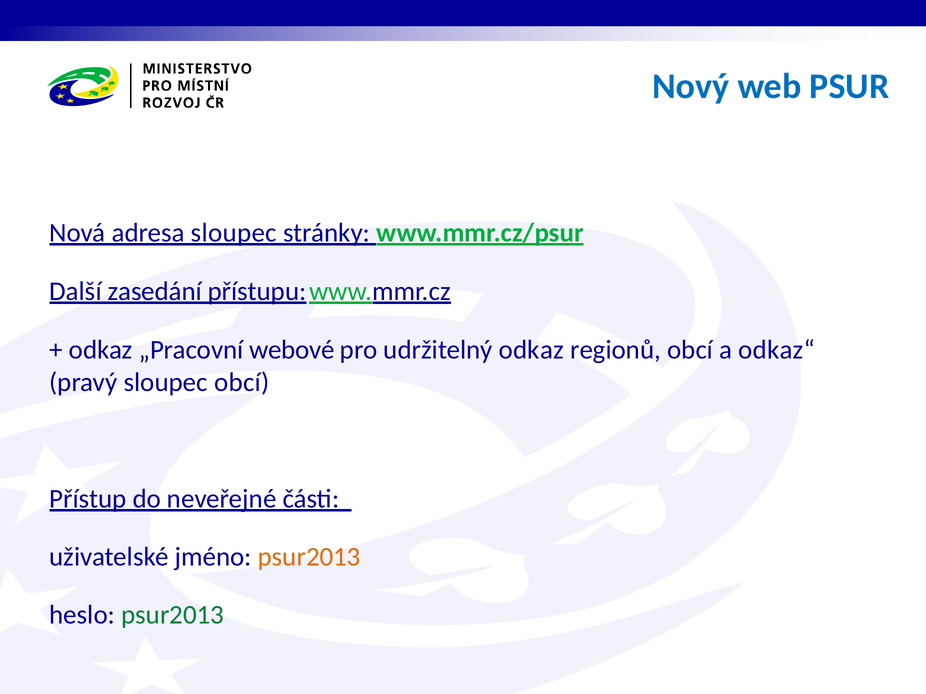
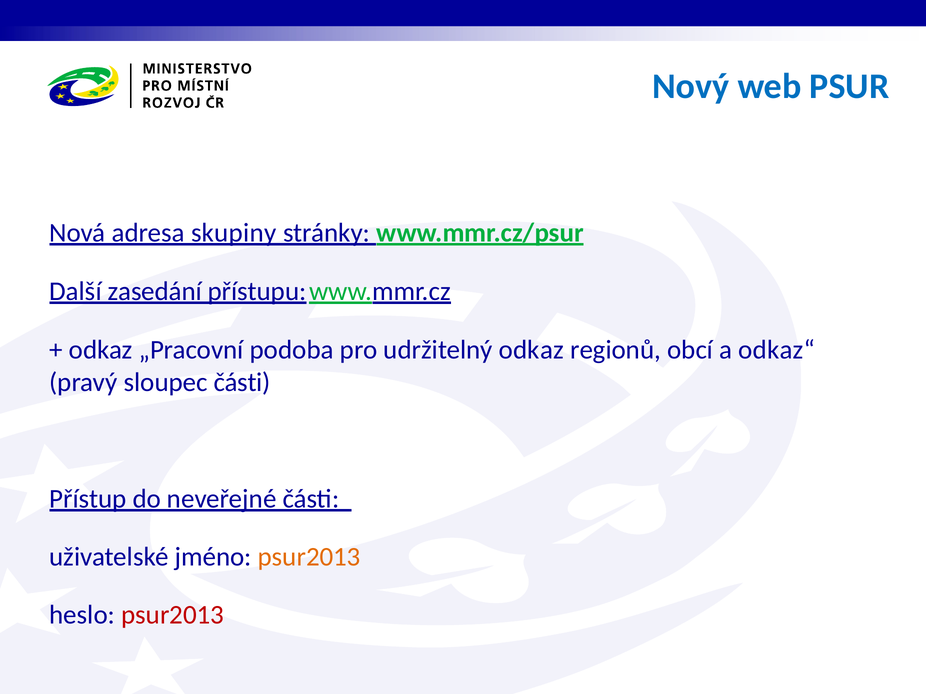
adresa sloupec: sloupec -> skupiny (234, 233)
webové: webové -> podoba (292, 350)
sloupec obcí: obcí -> části (242, 383)
psur2013 colour: green -> red (173, 615)
